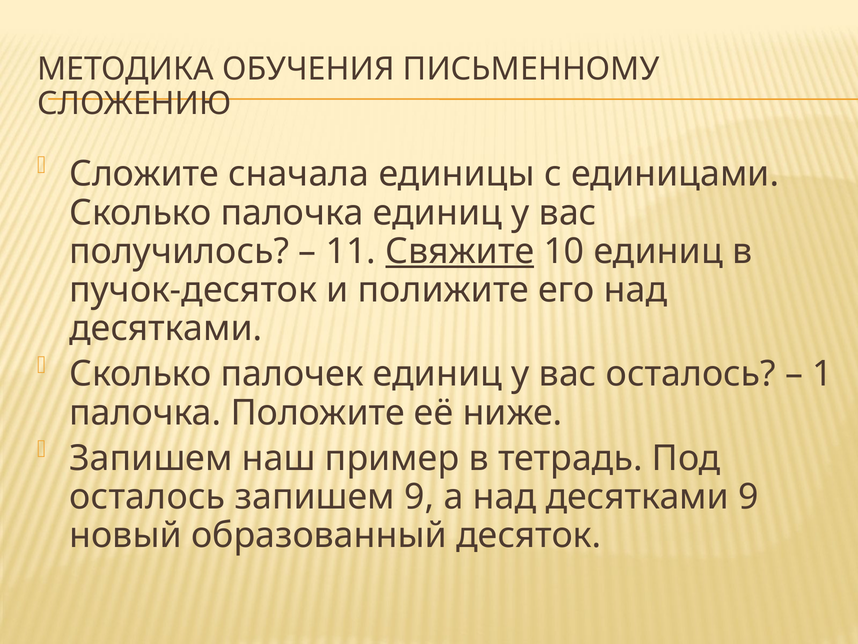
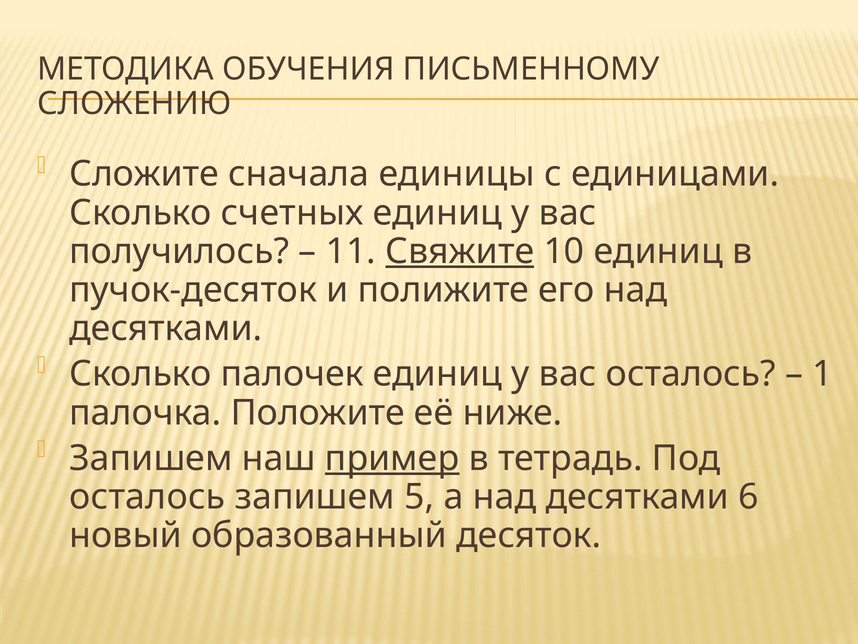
Сколько палочка: палочка -> счетных (292, 213)
пример underline: none -> present (392, 458)
запишем 9: 9 -> 5 (419, 497)
десятками 9: 9 -> 6 (749, 497)
